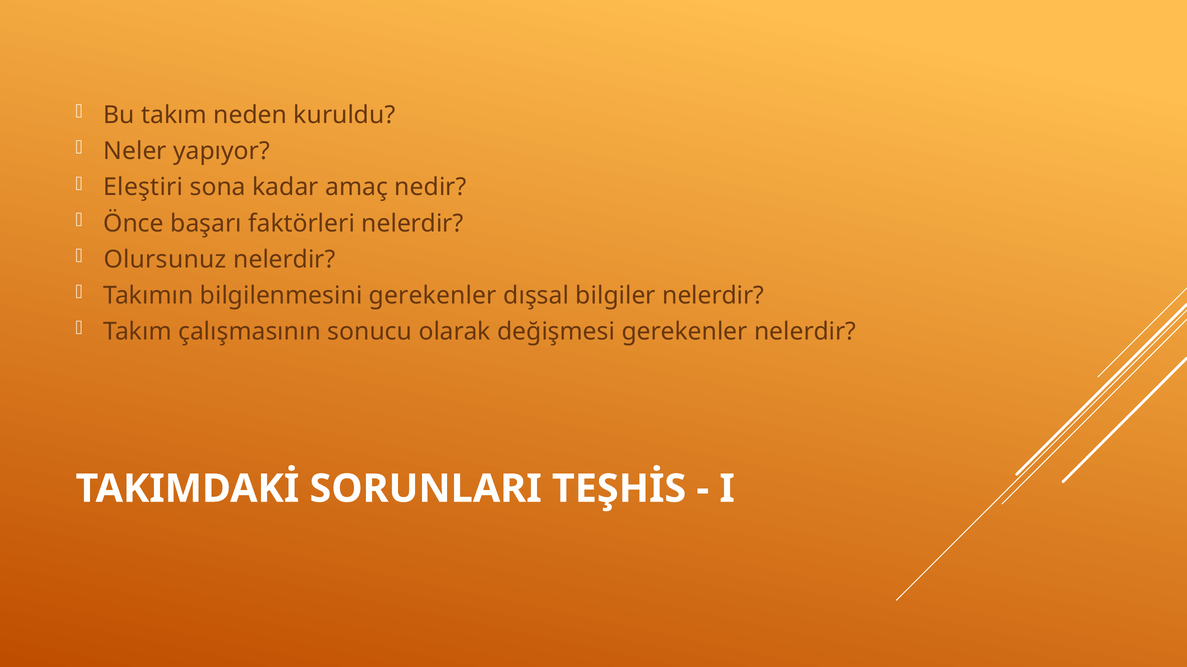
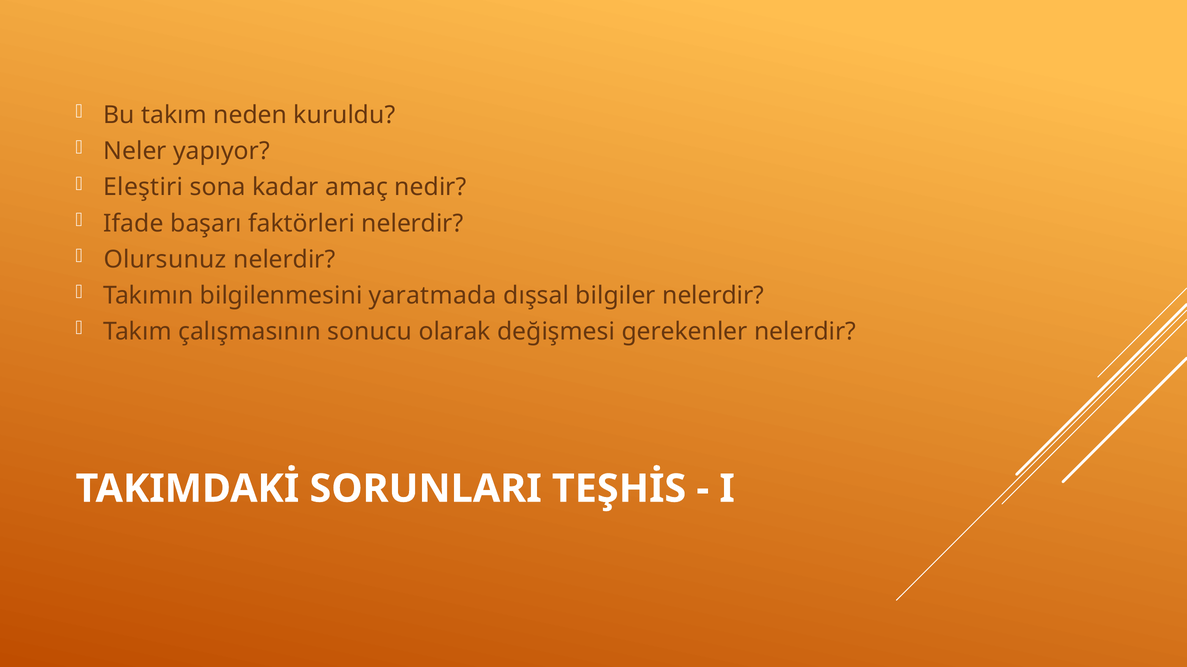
Önce: Önce -> Ifade (134, 224)
bilgilenmesini gerekenler: gerekenler -> yaratmada (433, 296)
